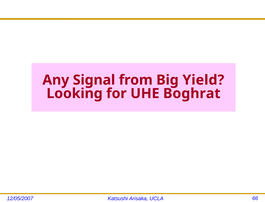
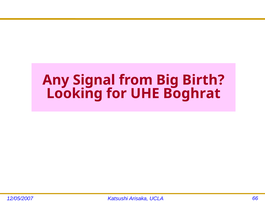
Yield: Yield -> Birth (203, 80)
